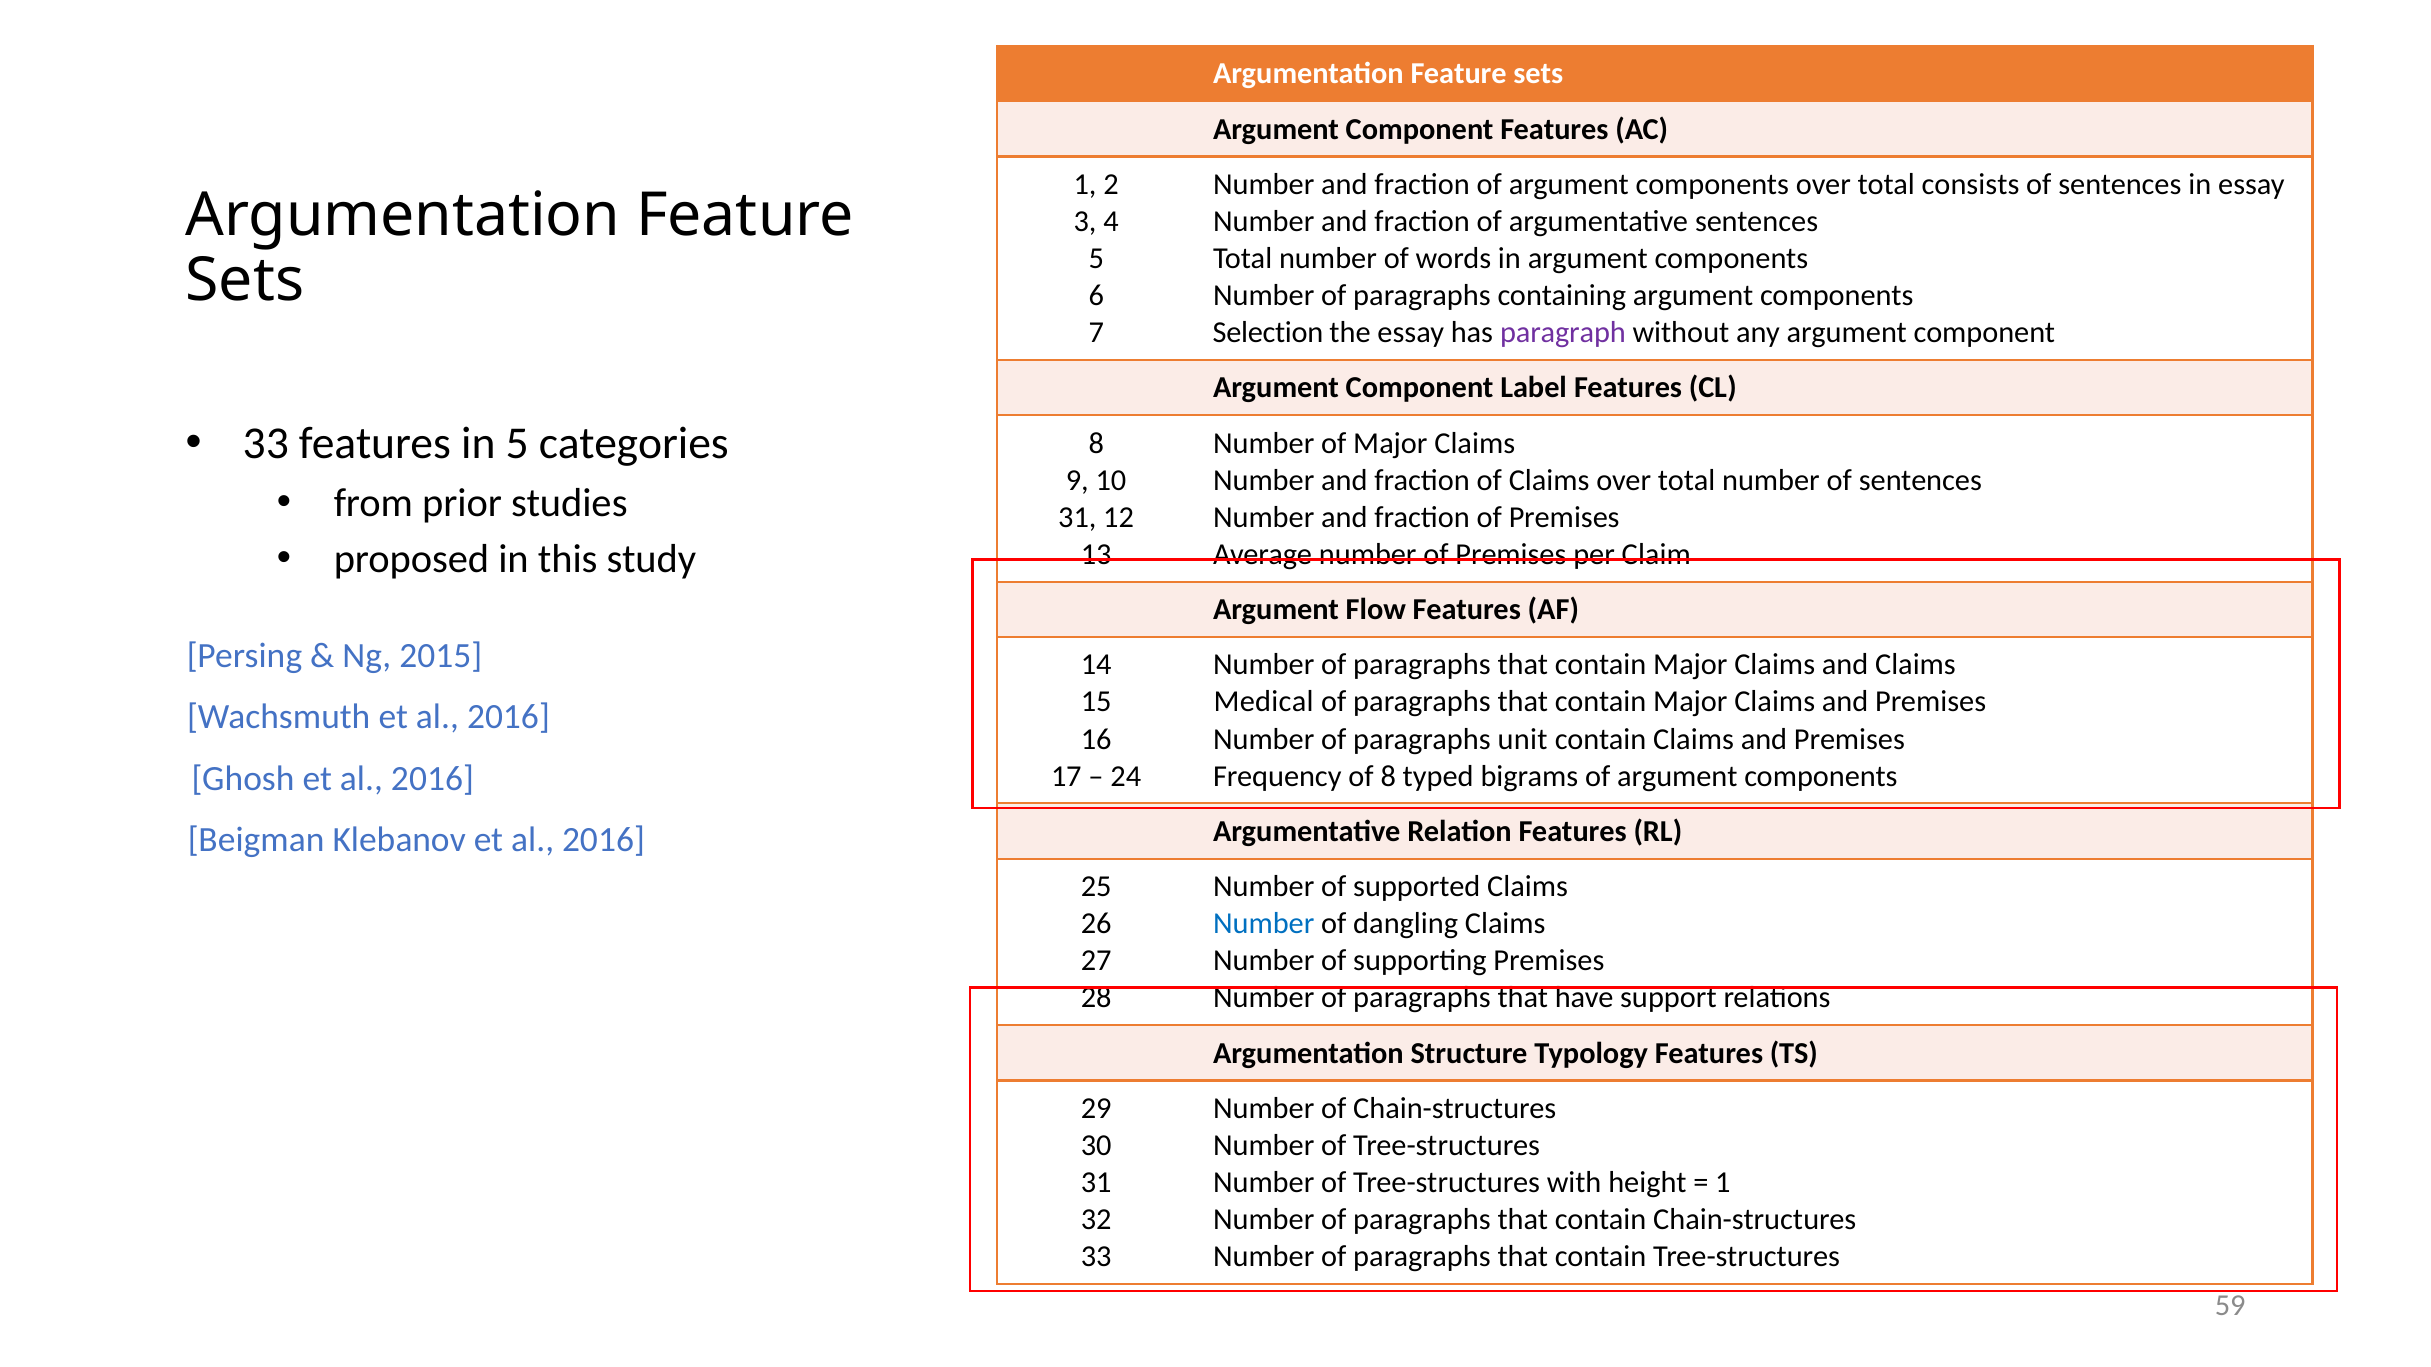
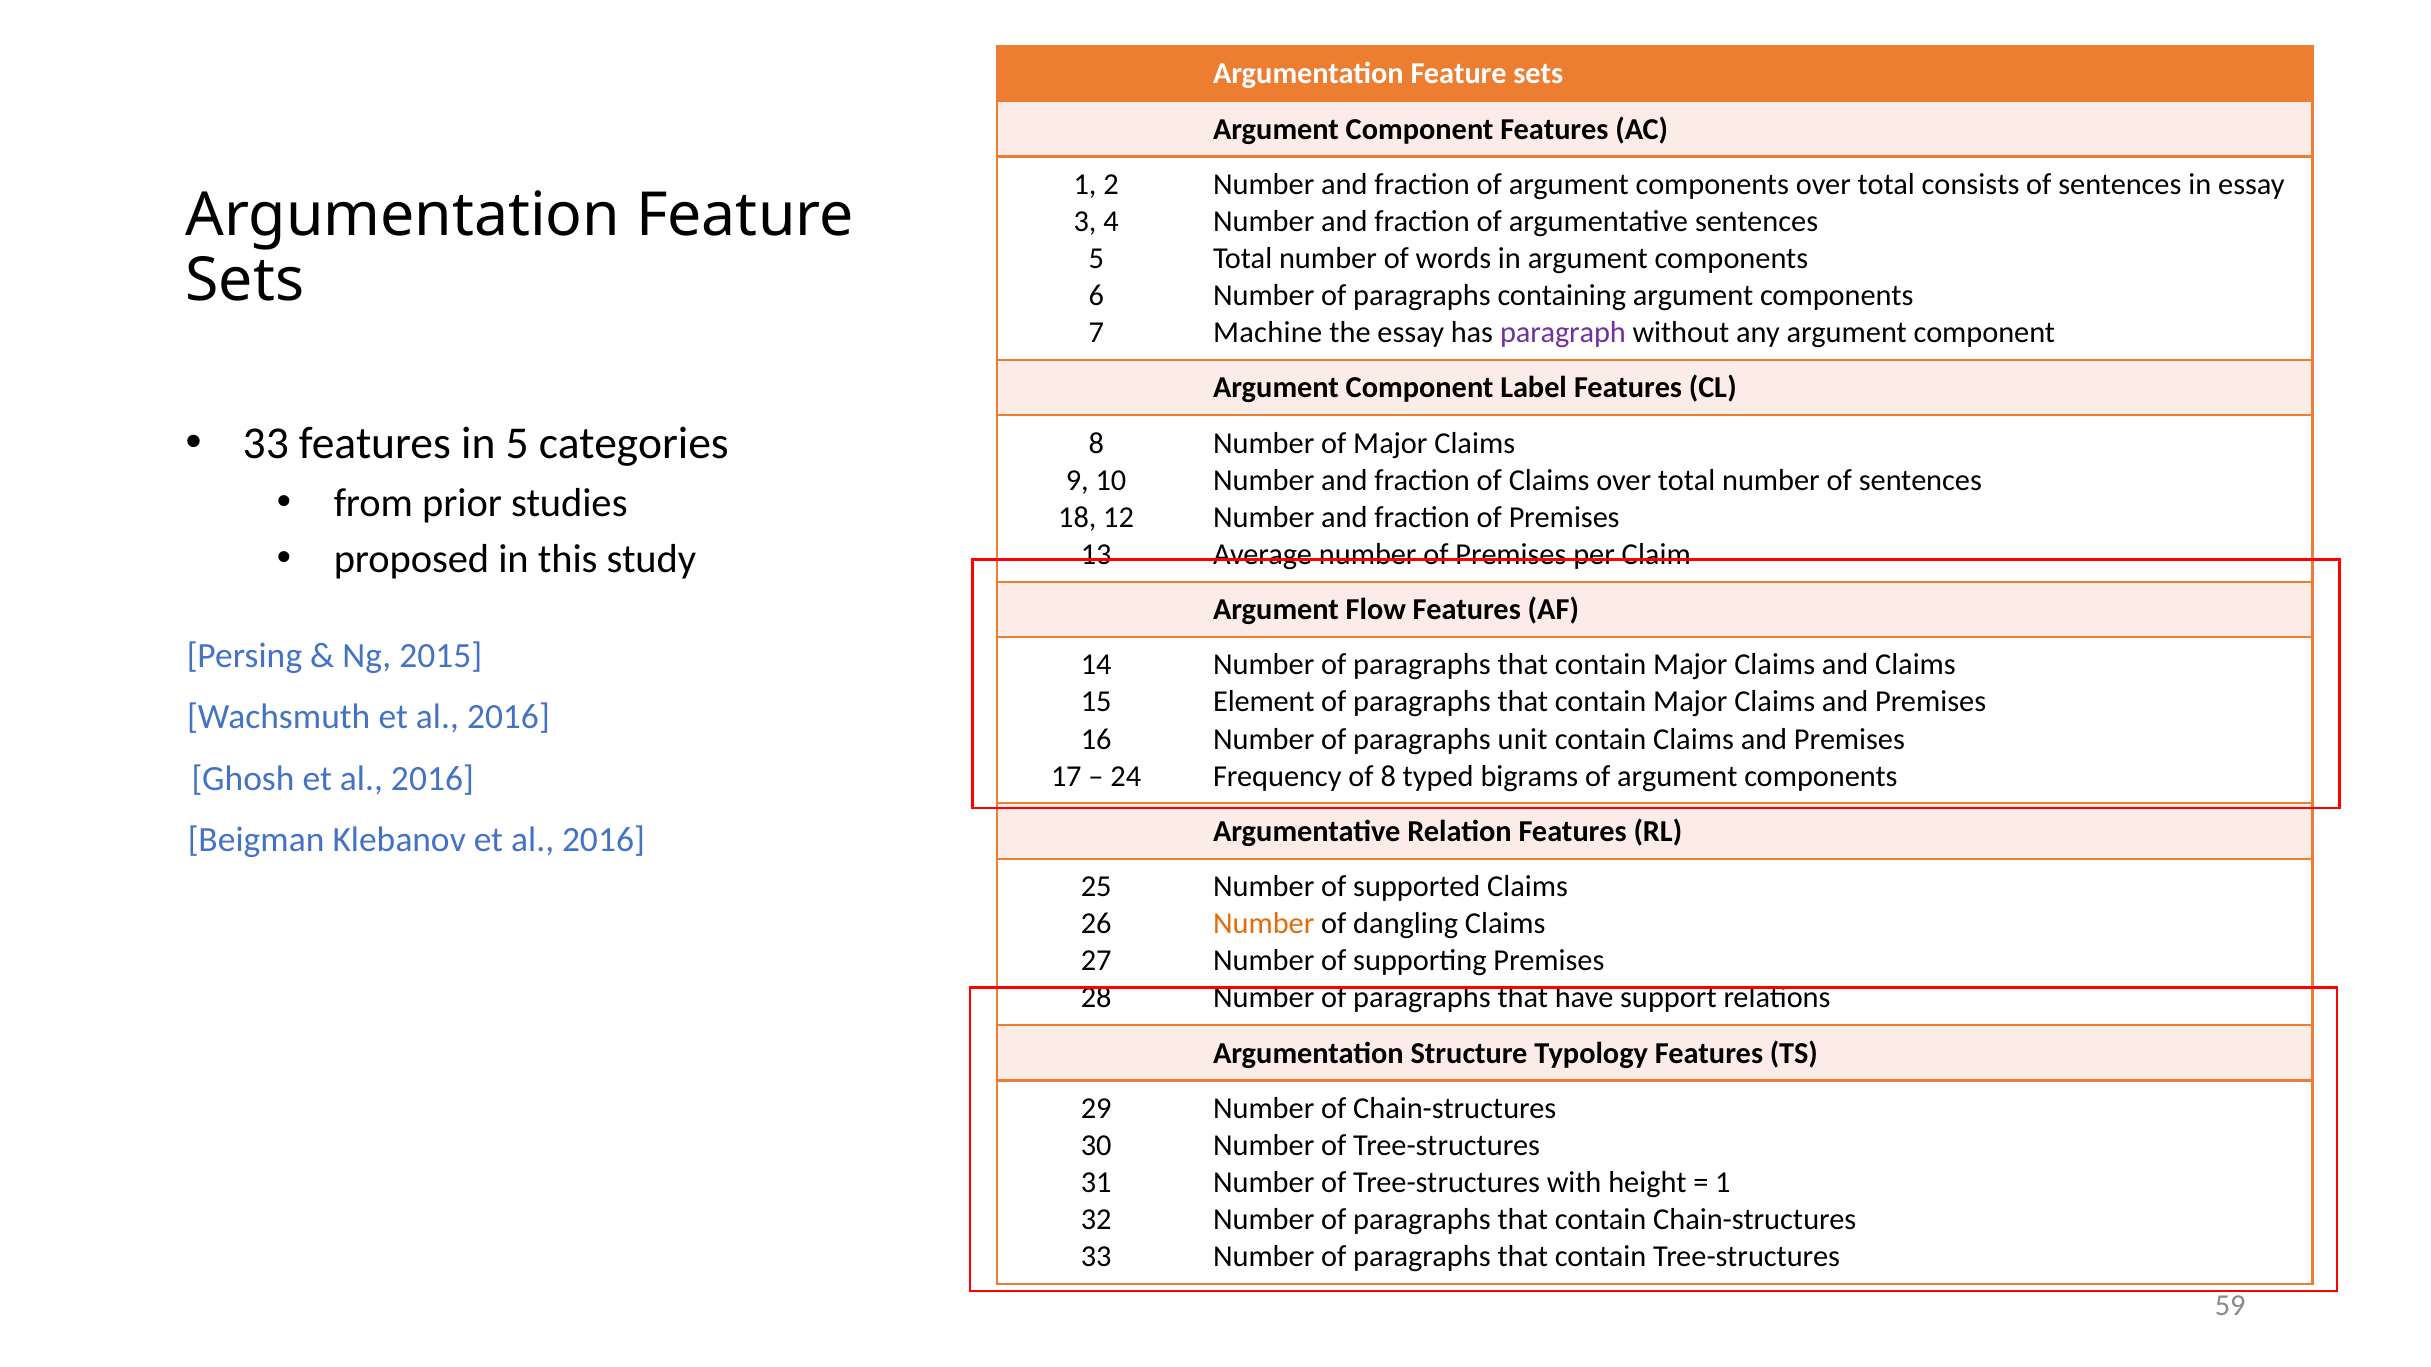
Selection: Selection -> Machine (1268, 333)
31: 31 -> 18 (1077, 517)
Medical: Medical -> Element (1264, 702)
Number colour: blue -> orange (1264, 924)
